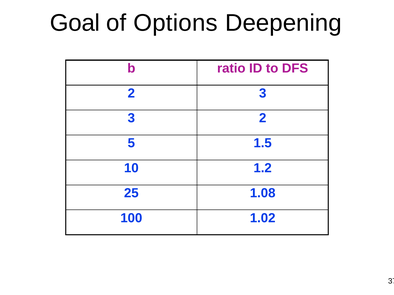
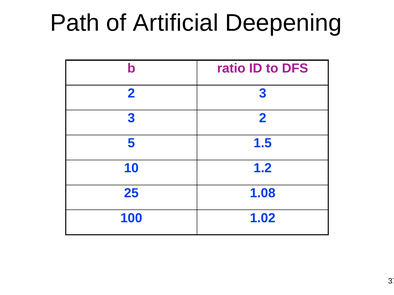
Goal: Goal -> Path (75, 23)
Options: Options -> Artificial (176, 23)
